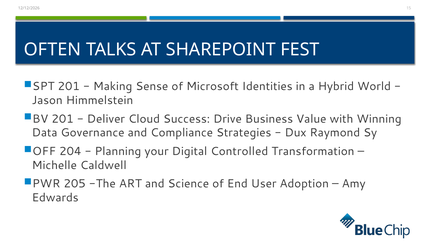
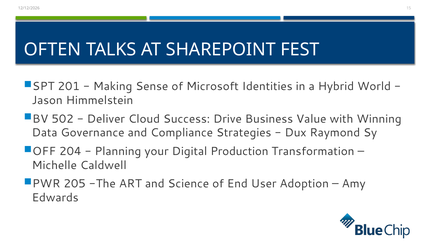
BV 201: 201 -> 502 (63, 119)
Controlled: Controlled -> Production (239, 151)
